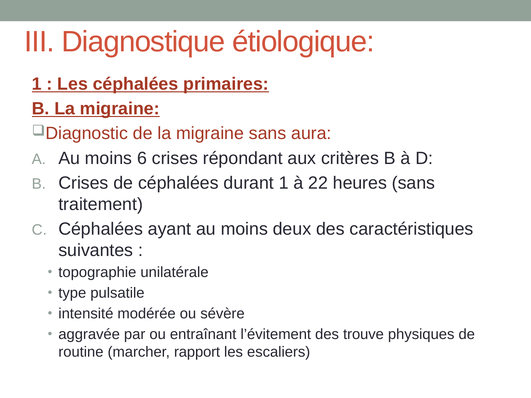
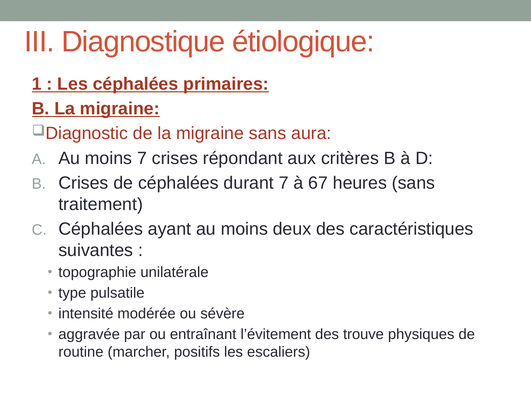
moins 6: 6 -> 7 (142, 158)
durant 1: 1 -> 7 (284, 183)
22: 22 -> 67 (318, 183)
rapport: rapport -> positifs (197, 352)
